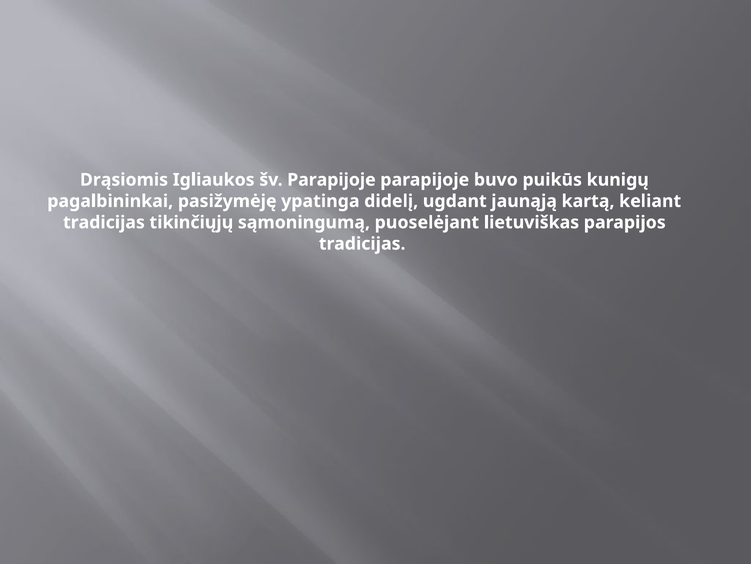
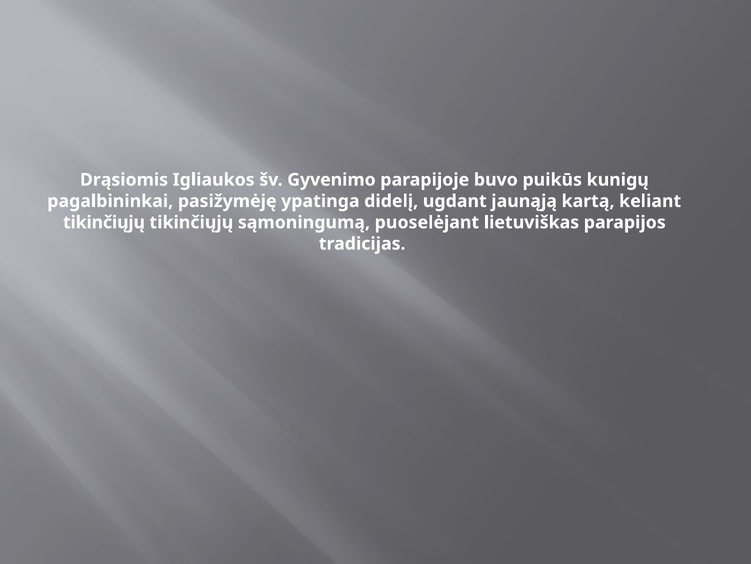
šv Parapijoje: Parapijoje -> Gyvenimo (331, 180)
tradicijas: tradicijas -> tikinčiųjų (104, 222)
